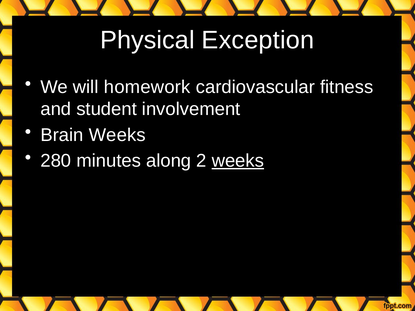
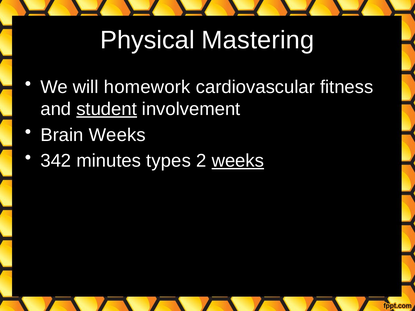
Exception: Exception -> Mastering (258, 40)
student underline: none -> present (107, 109)
280: 280 -> 342 (56, 161)
along: along -> types (169, 161)
